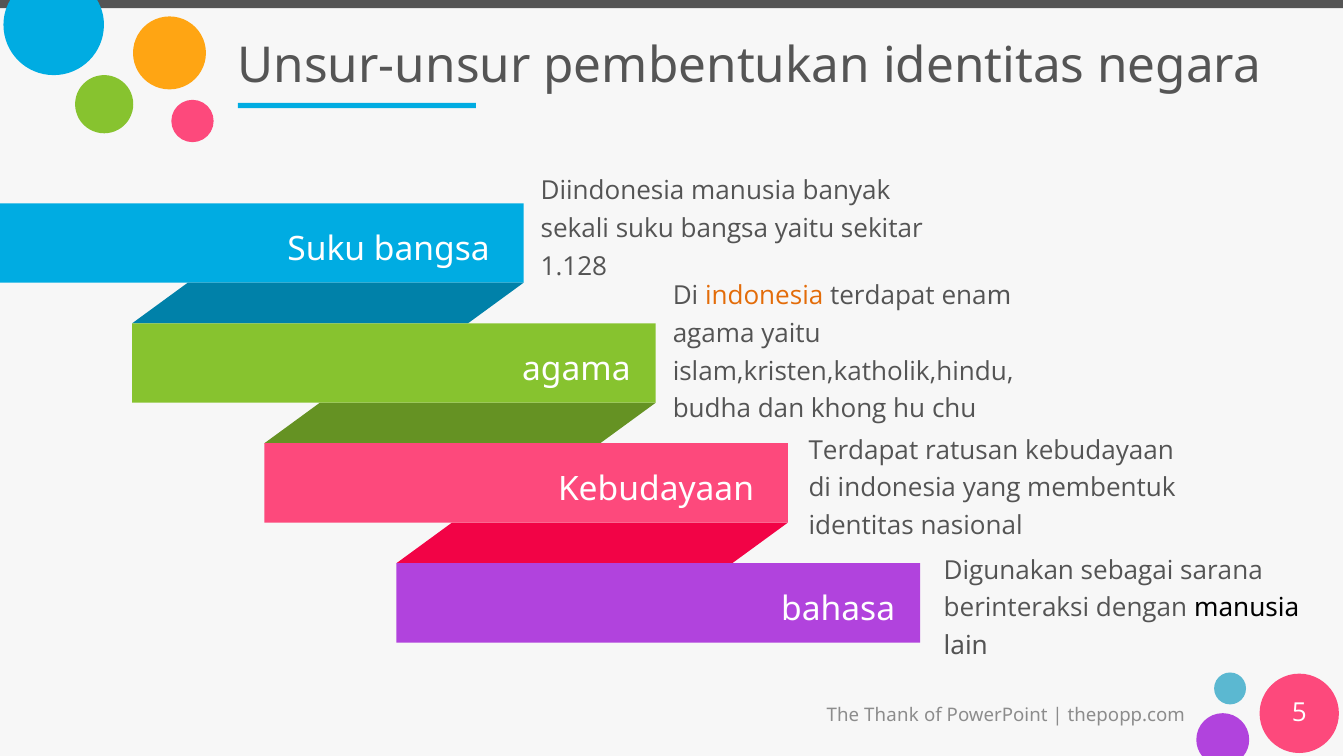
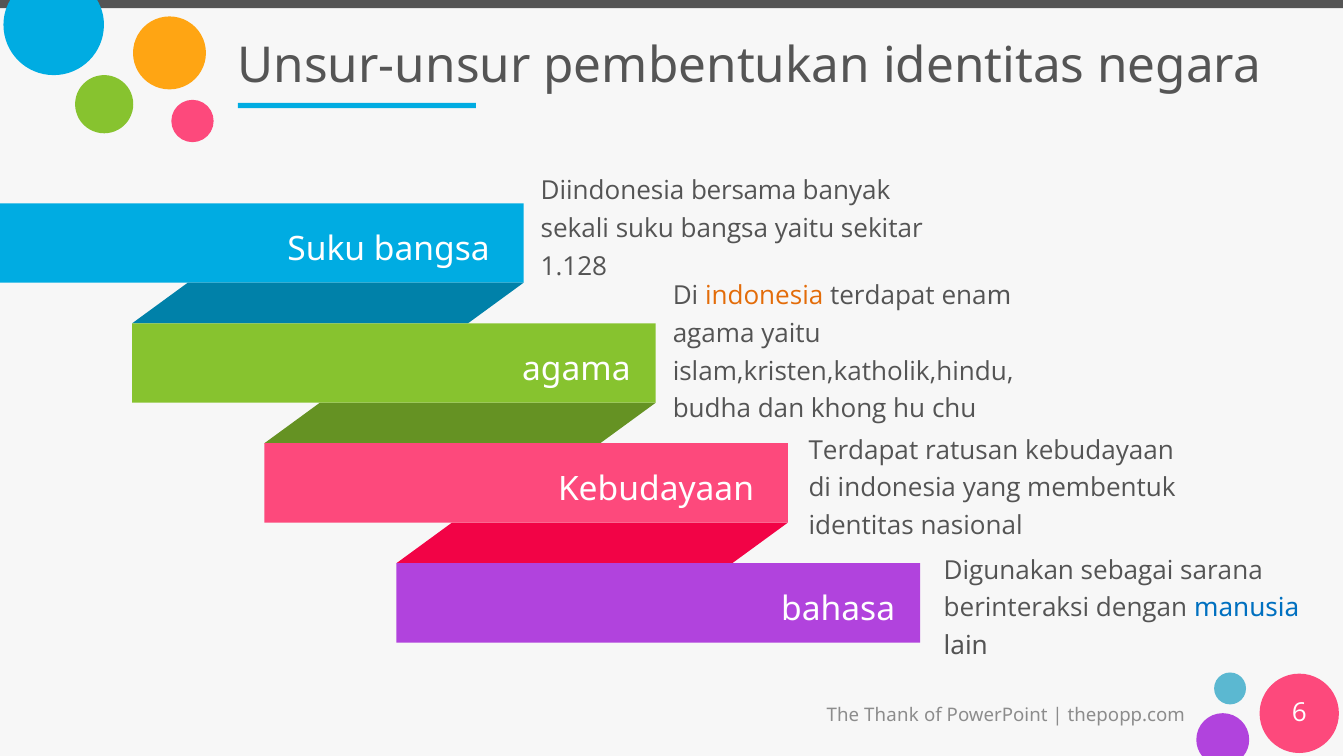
Diindonesia manusia: manusia -> bersama (744, 191)
manusia colour: black -> blue (1247, 608)
5: 5 -> 6 (1299, 713)
